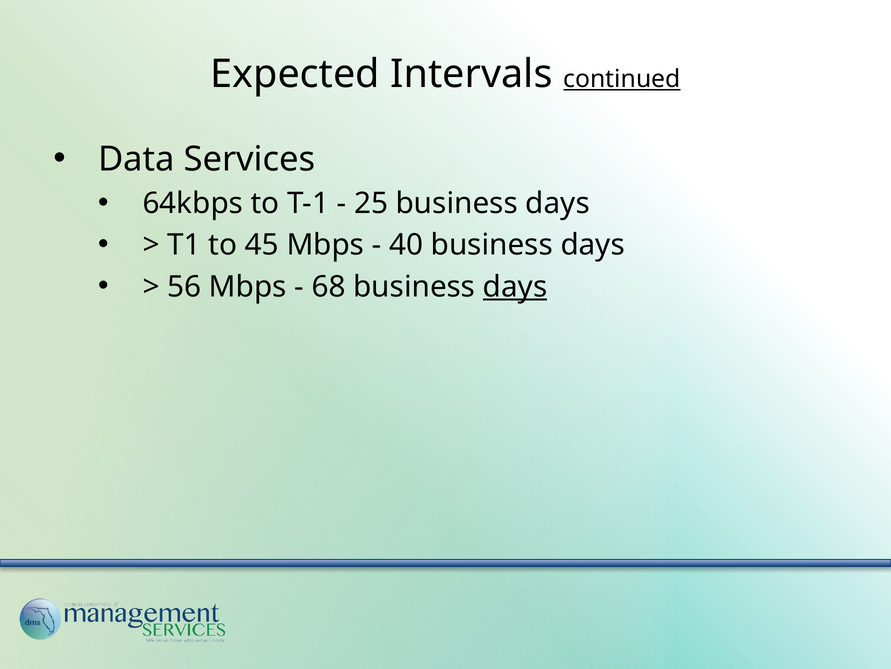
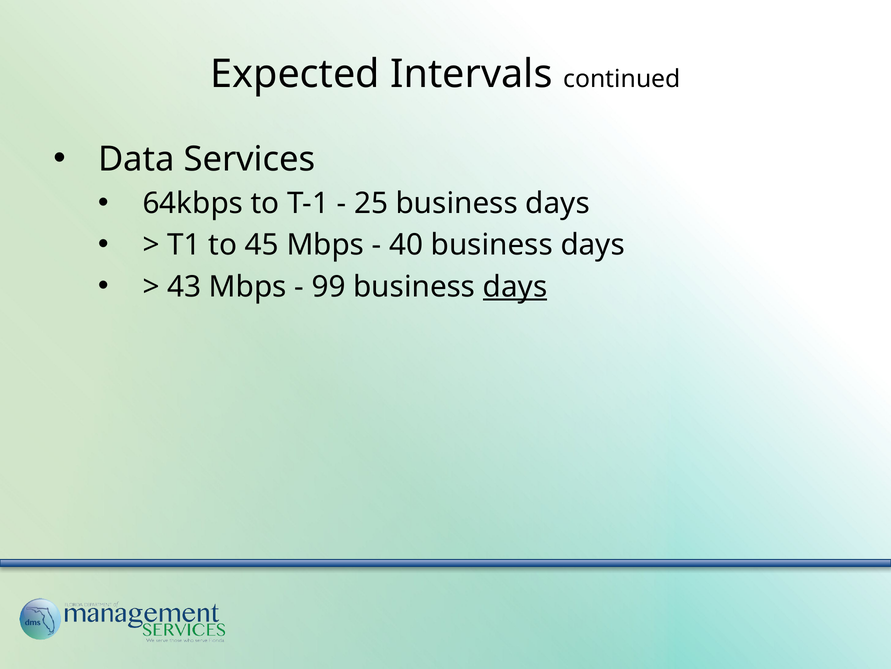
continued underline: present -> none (622, 79)
56: 56 -> 43 (184, 286)
68: 68 -> 99 (329, 286)
